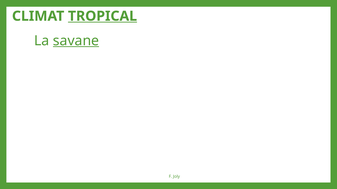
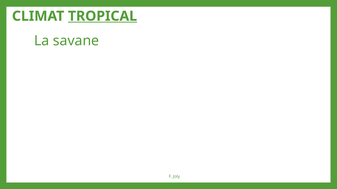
savane underline: present -> none (76, 41)
